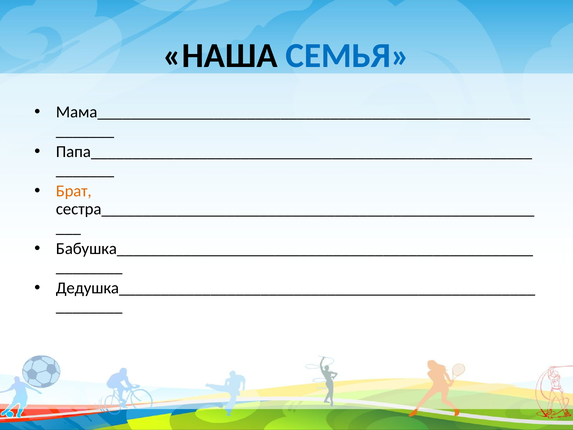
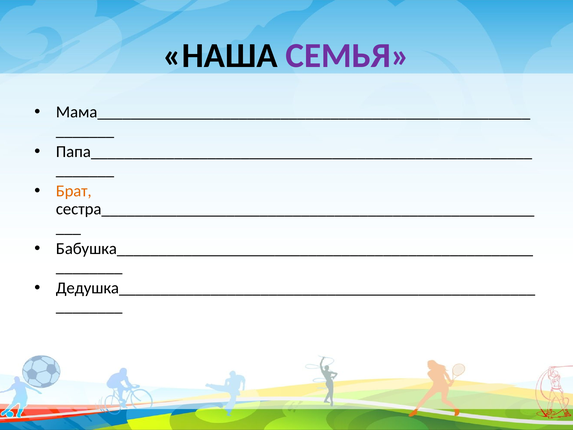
СЕМЬЯ colour: blue -> purple (348, 55)
